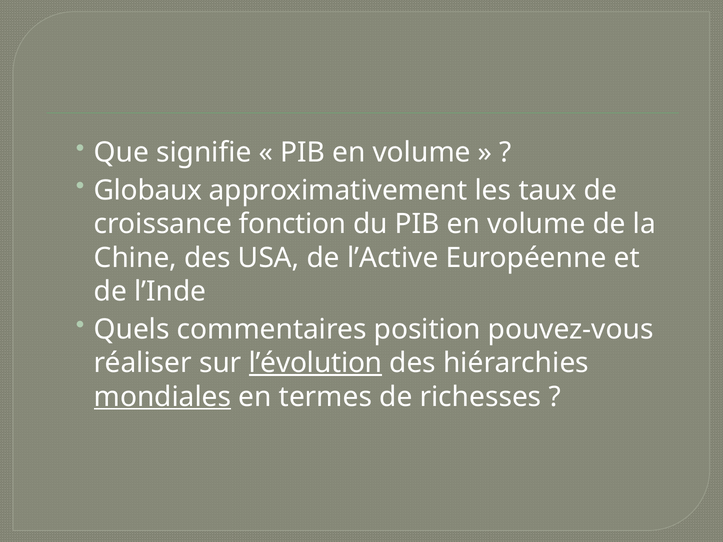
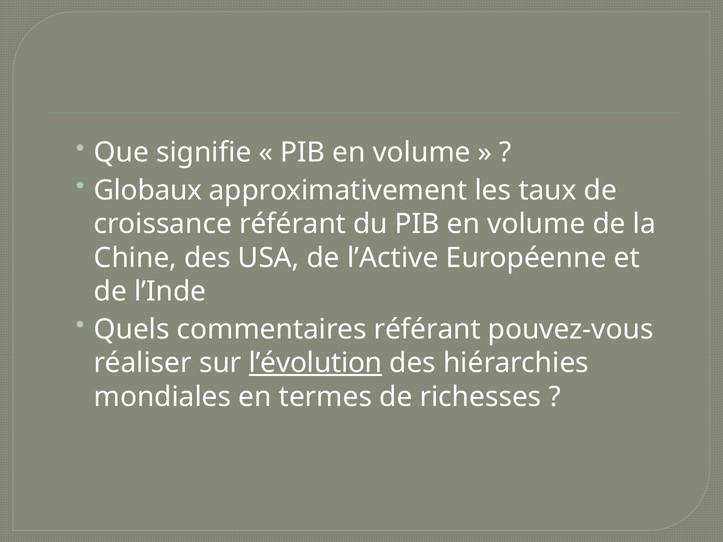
croissance fonction: fonction -> référant (293, 224)
commentaires position: position -> référant (427, 329)
mondiales underline: present -> none (163, 397)
